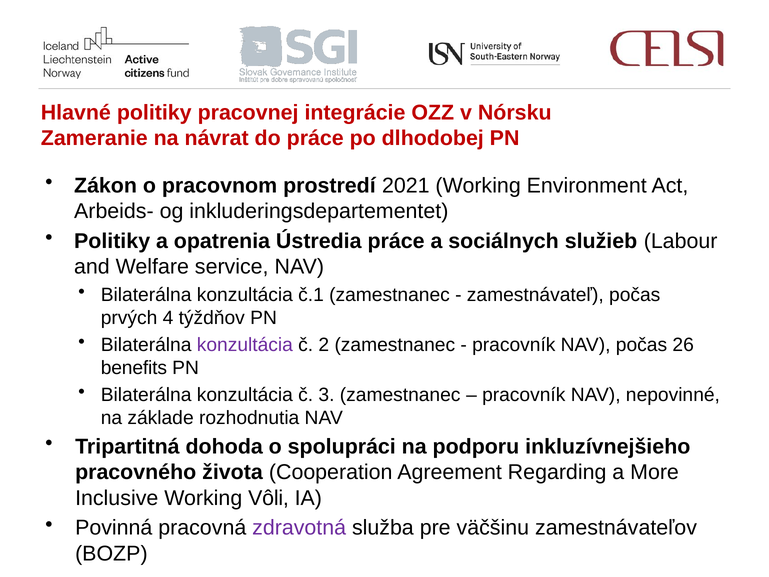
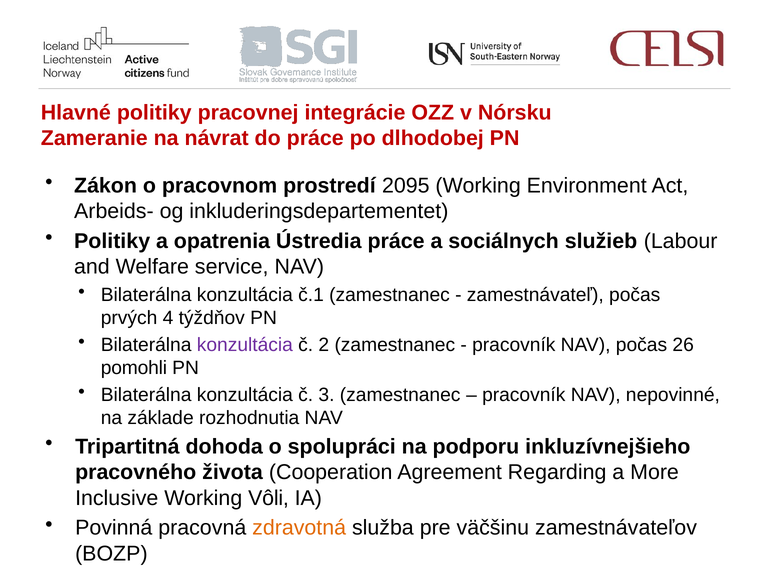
2021: 2021 -> 2095 (406, 185)
benefits: benefits -> pomohli (134, 368)
zdravotná colour: purple -> orange (299, 528)
